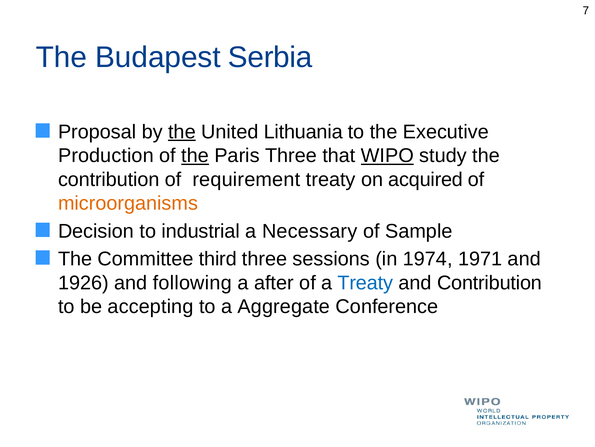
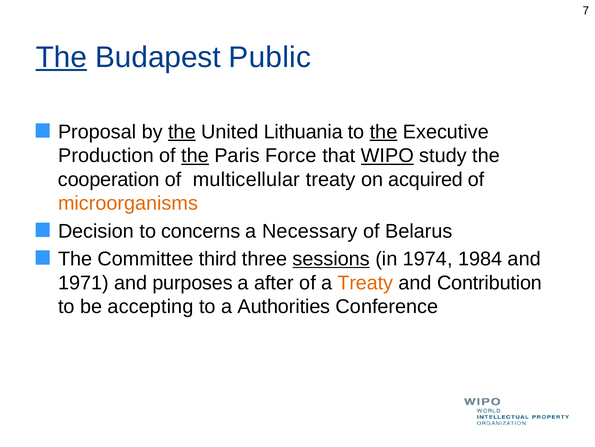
The underline: none -> present (61, 57)
Serbia: Serbia -> Public (270, 57)
the underline: none -> present (384, 132)
Paris Three: Three -> Force (291, 155)
contribution: contribution -> cooperation (109, 179)
requirement: requirement -> multicellular (246, 179)
industrial: industrial -> concerns (201, 231)
Sample: Sample -> Belarus (419, 231)
sessions underline: none -> present (331, 259)
1971: 1971 -> 1984 (480, 259)
1926: 1926 -> 1971 (83, 282)
following: following -> purposes (193, 282)
Treaty colour: blue -> orange (365, 282)
Aggregate: Aggregate -> Authorities (284, 306)
